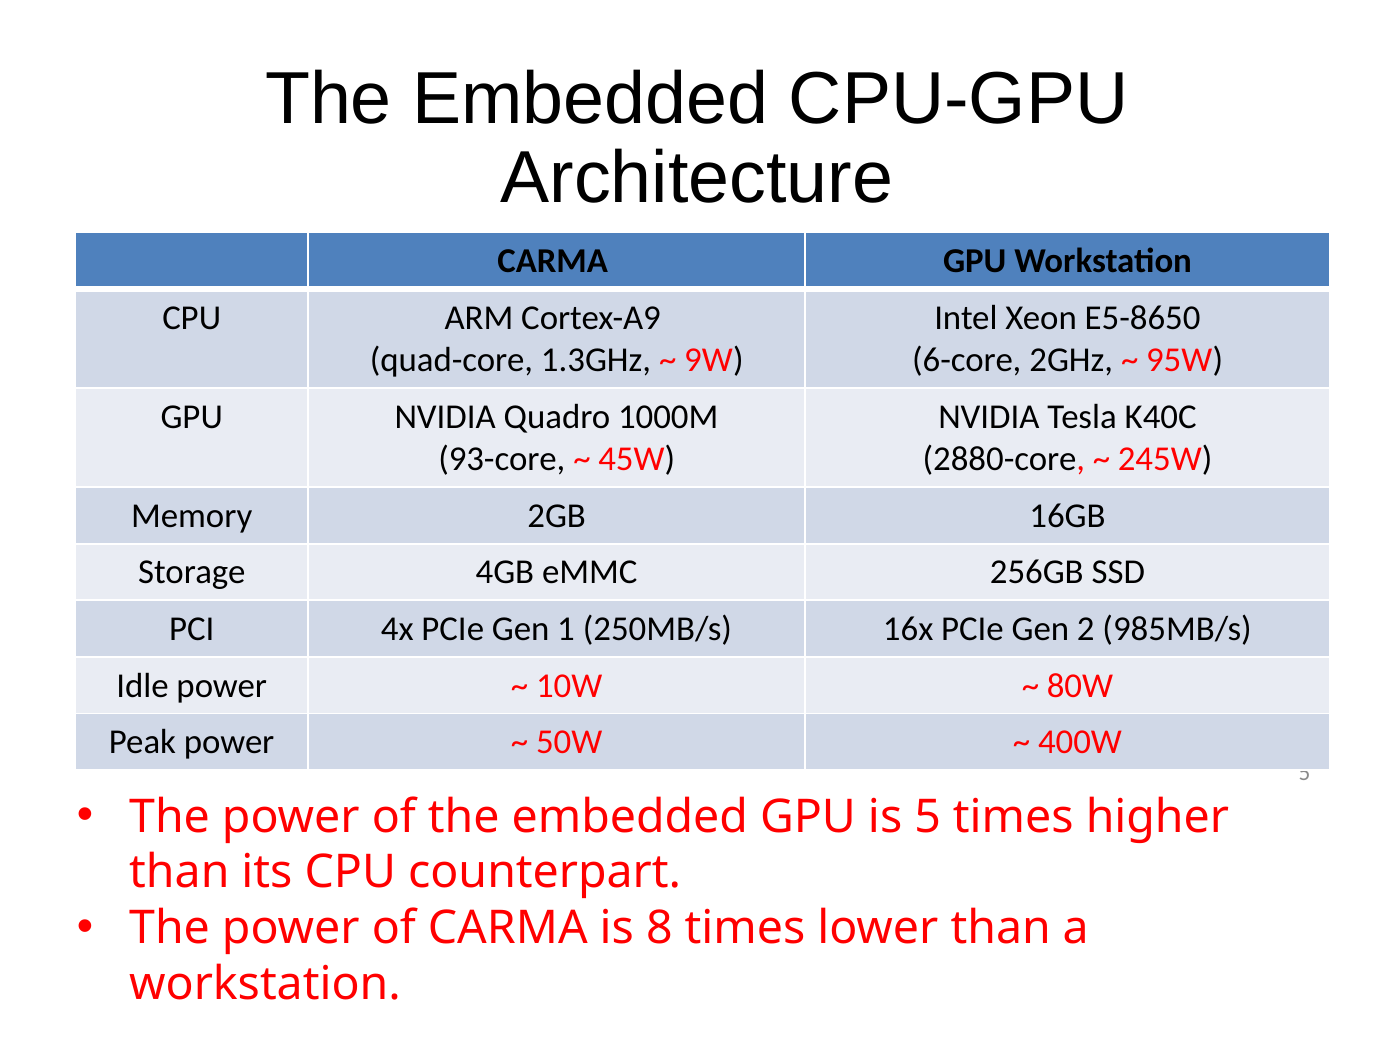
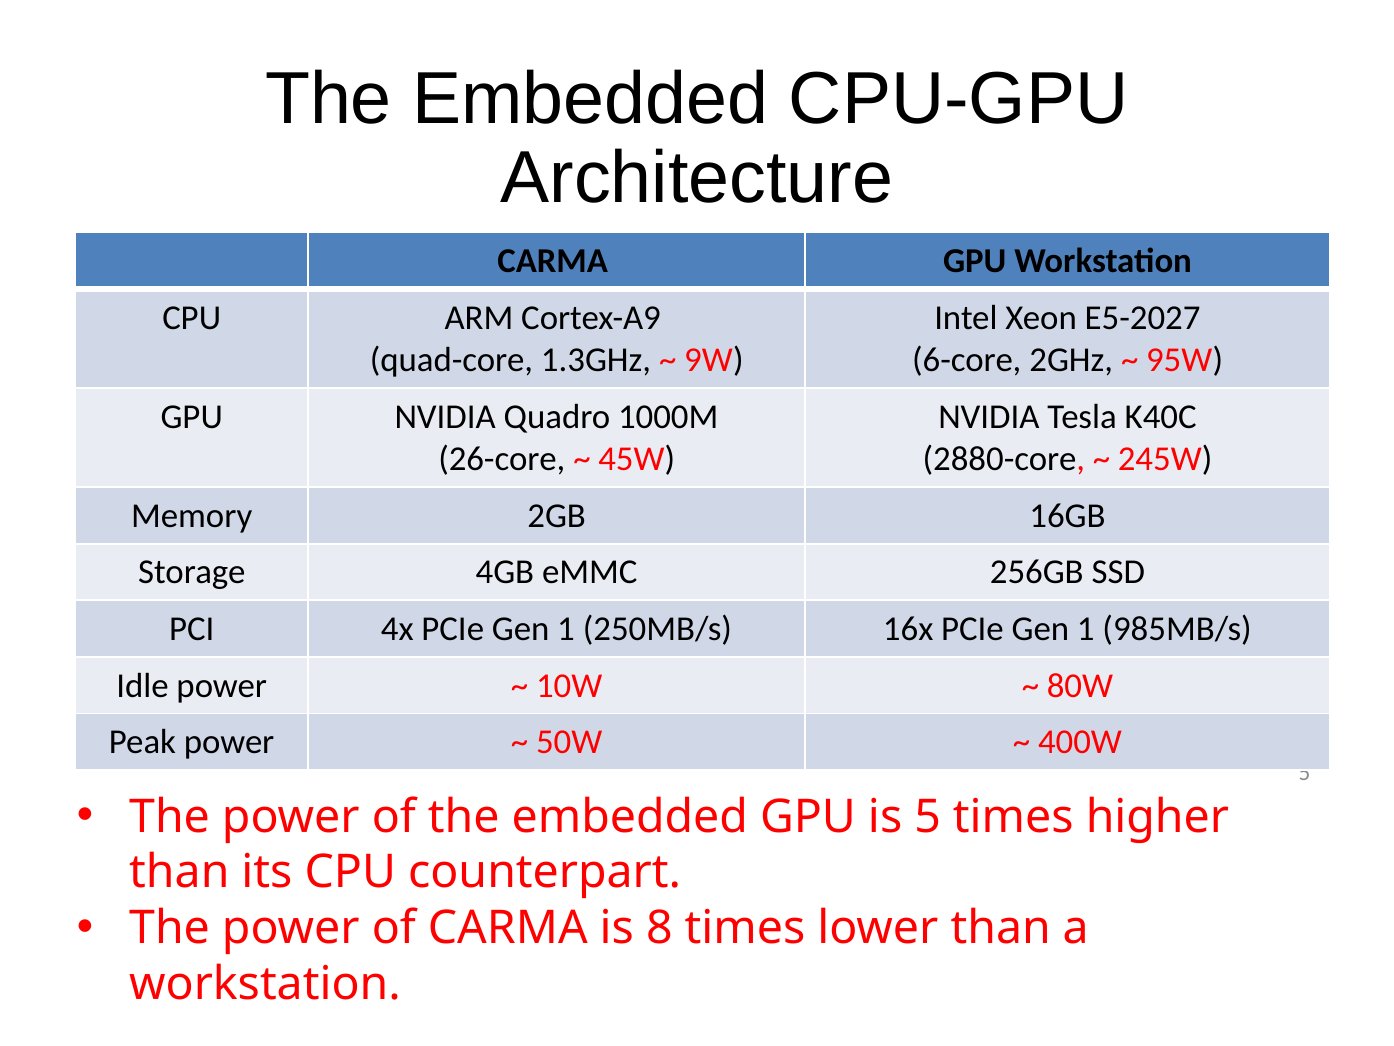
E5-8650: E5-8650 -> E5-2027 (1143, 318)
93-core: 93-core -> 26-core (502, 459)
16x PCIe Gen 2: 2 -> 1 (1086, 629)
